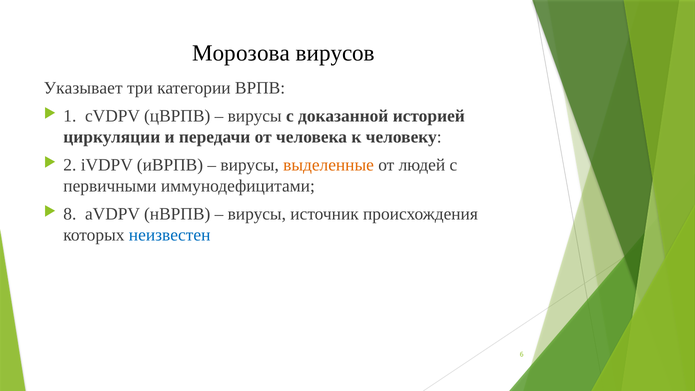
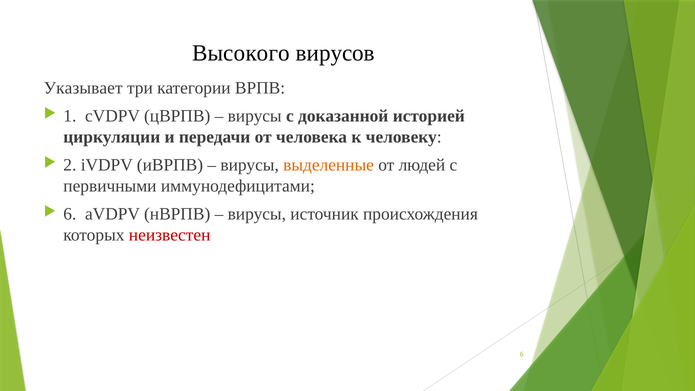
Морозова: Морозова -> Высокого (241, 53)
8: 8 -> 6 (70, 214)
неизвестен colour: blue -> red (170, 235)
